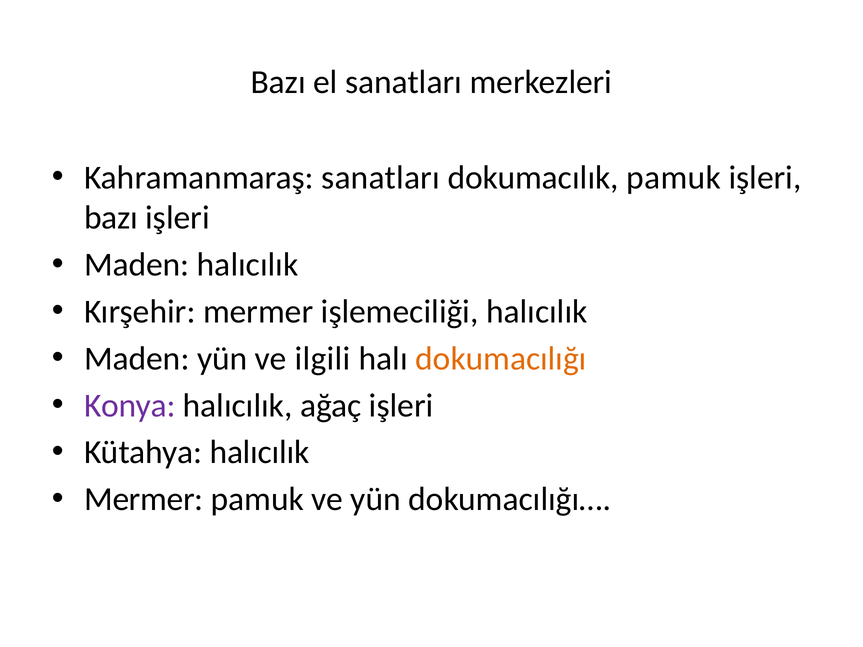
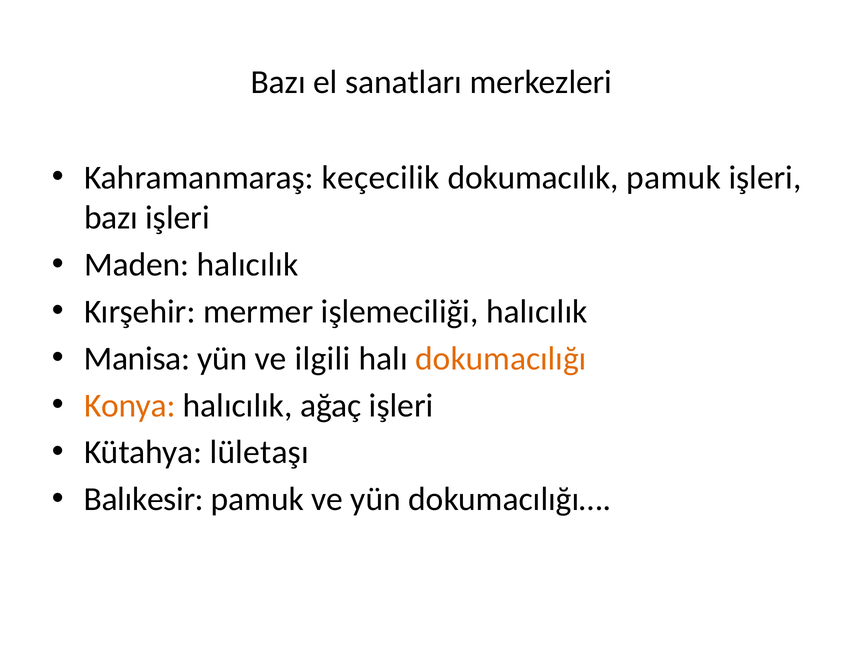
Kahramanmaraş sanatları: sanatları -> keçecilik (381, 178)
Maden: Maden -> Manisa (137, 359)
Konya colour: purple -> orange (130, 406)
Kütahya halıcılık: halıcılık -> lületaşı (259, 453)
Mermer: Mermer -> Balıkesir (144, 499)
